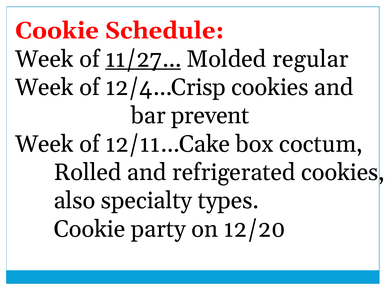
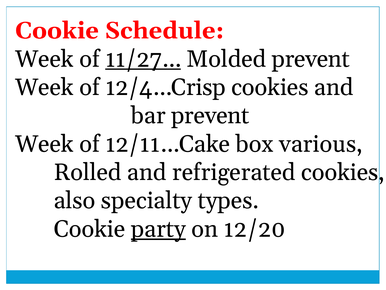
Molded regular: regular -> prevent (311, 59)
coctum: coctum -> various (321, 144)
party underline: none -> present (158, 229)
